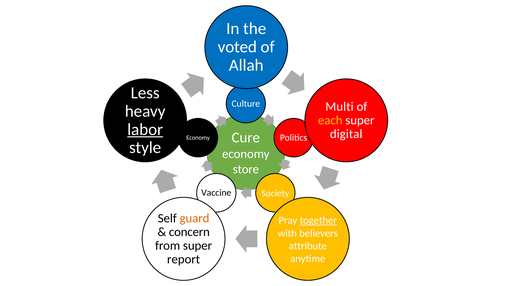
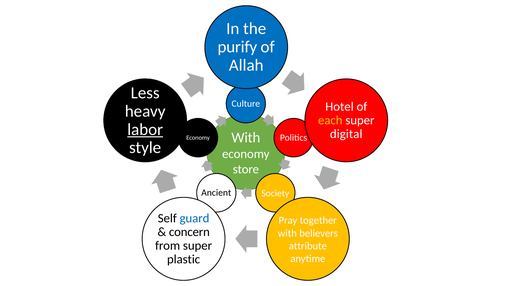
voted: voted -> purify (237, 47)
Multi: Multi -> Hotel (340, 107)
Cure: Cure -> With (246, 138)
Vaccine: Vaccine -> Ancient (216, 193)
guard colour: orange -> blue (194, 218)
together underline: present -> none (318, 221)
report: report -> plastic (184, 260)
